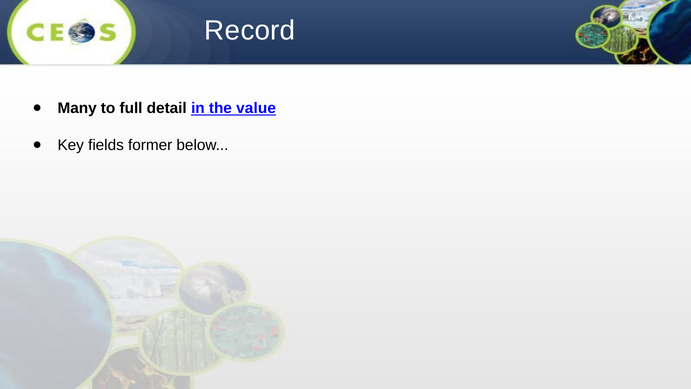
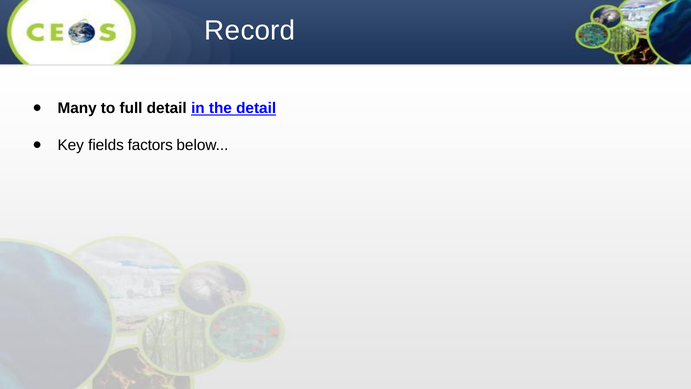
the value: value -> detail (256, 108)
former: former -> factors (150, 145)
